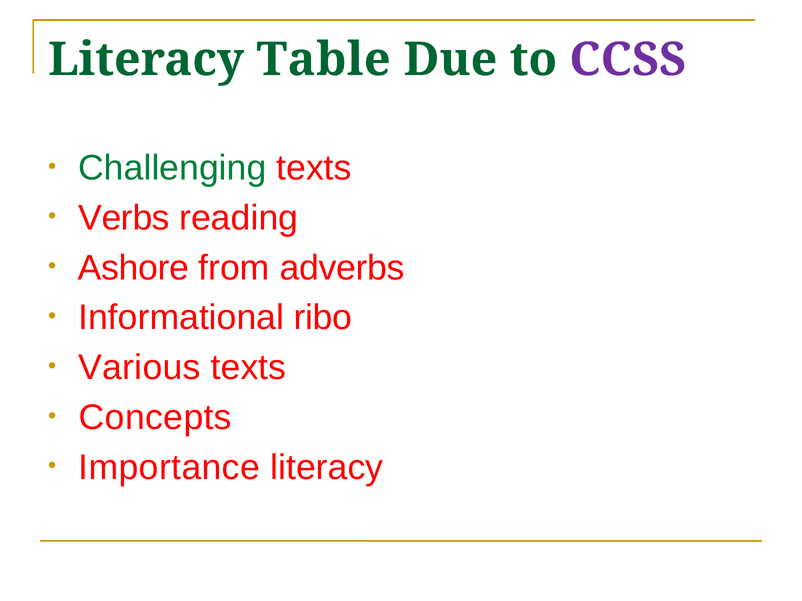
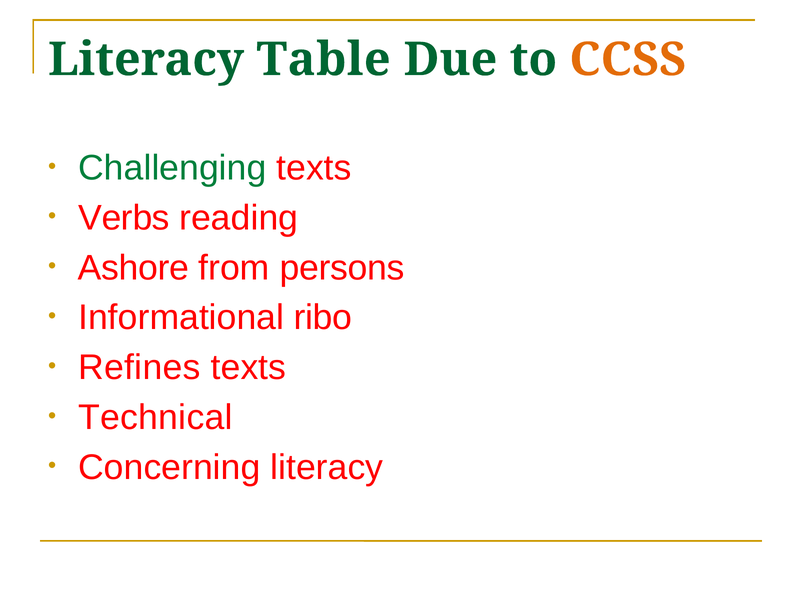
CCSS colour: purple -> orange (628, 60)
adverbs: adverbs -> persons (342, 268)
Various: Various -> Refines (139, 368)
Concepts: Concepts -> Technical (155, 418)
Importance: Importance -> Concerning (169, 468)
